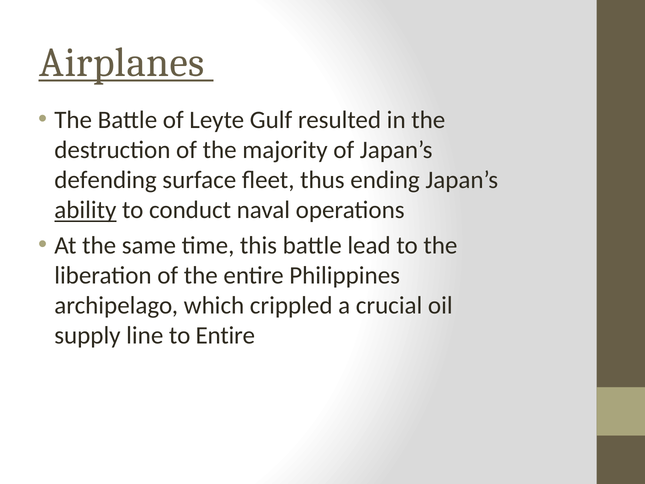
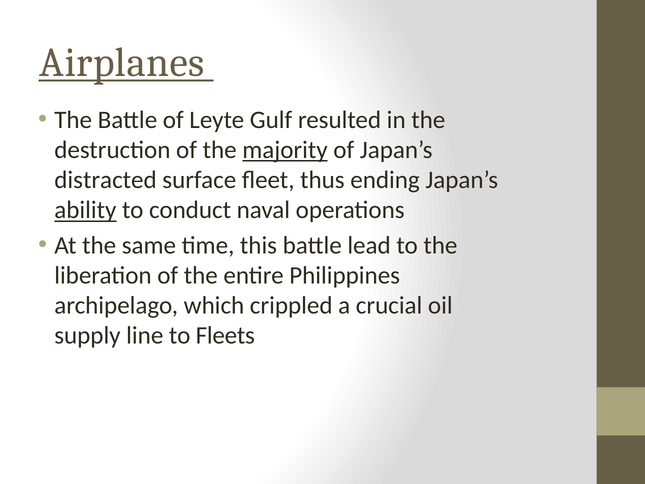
majority underline: none -> present (285, 150)
defending: defending -> distracted (106, 180)
to Entire: Entire -> Fleets (225, 335)
